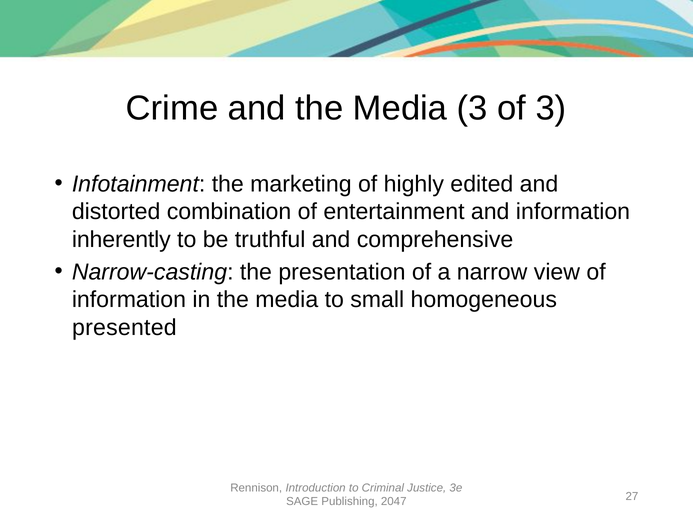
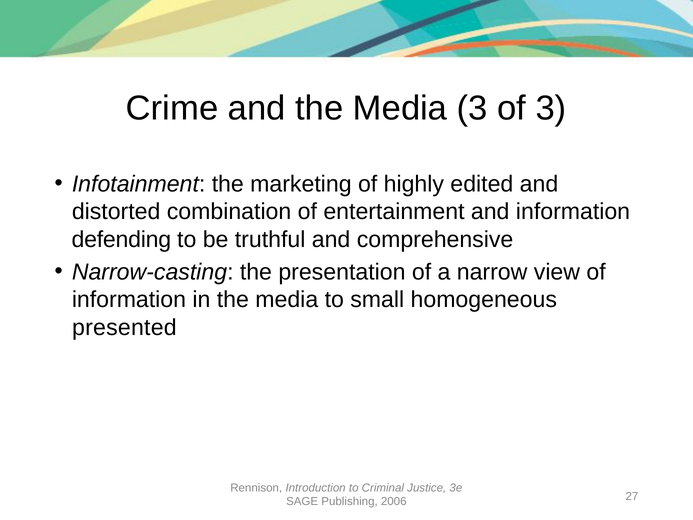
inherently: inherently -> defending (121, 239)
2047: 2047 -> 2006 (394, 501)
